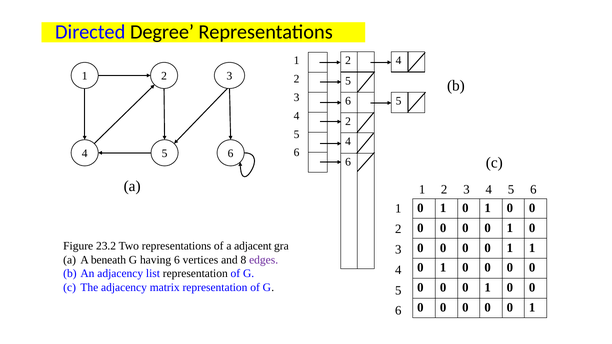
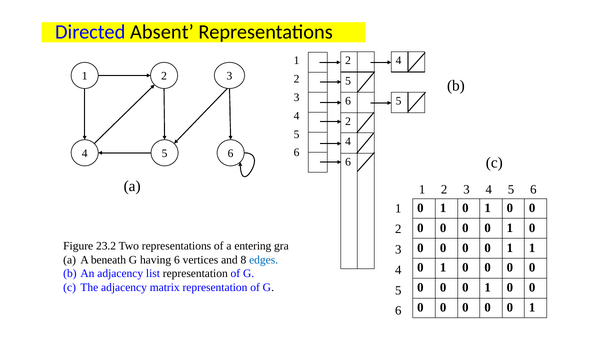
Degree: Degree -> Absent (162, 32)
adjacent: adjacent -> entering (253, 246)
edges colour: purple -> blue (264, 260)
